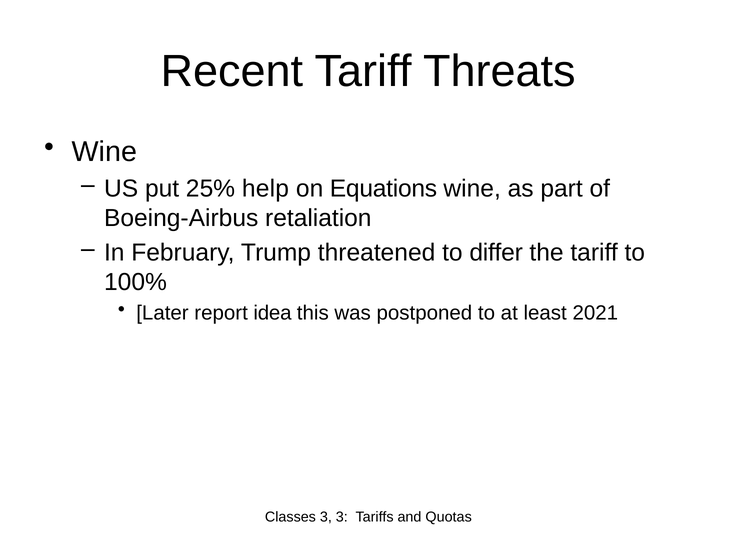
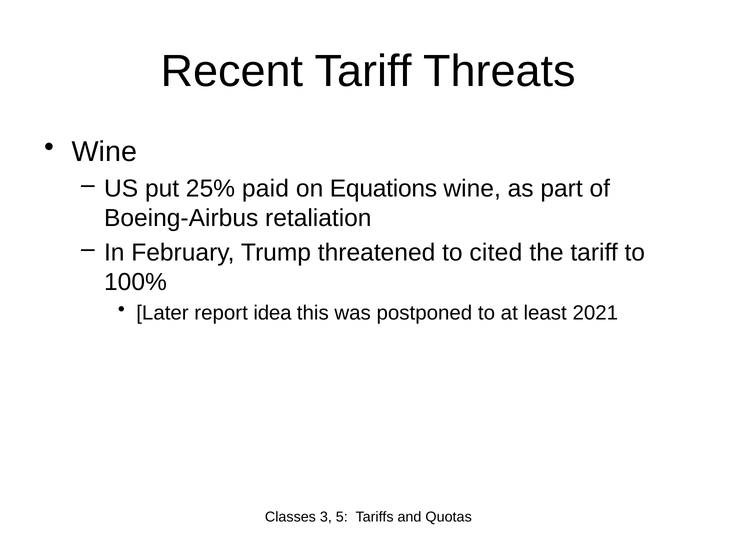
help: help -> paid (265, 188)
differ: differ -> cited (496, 252)
3 3: 3 -> 5 (342, 517)
